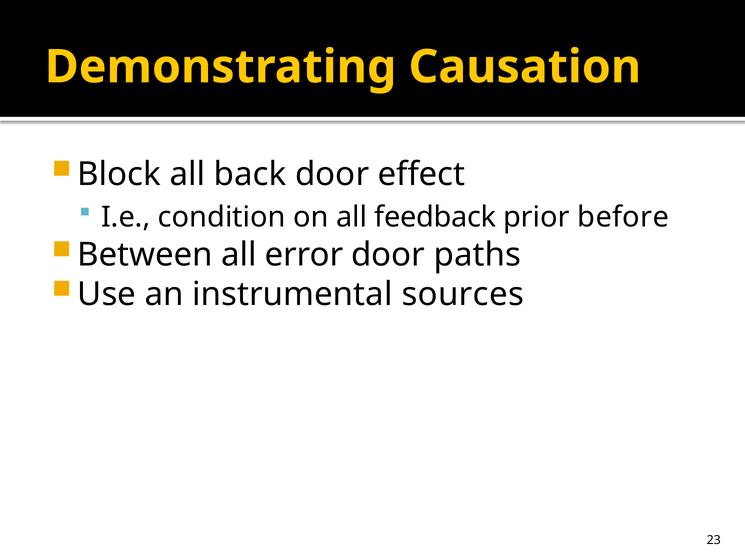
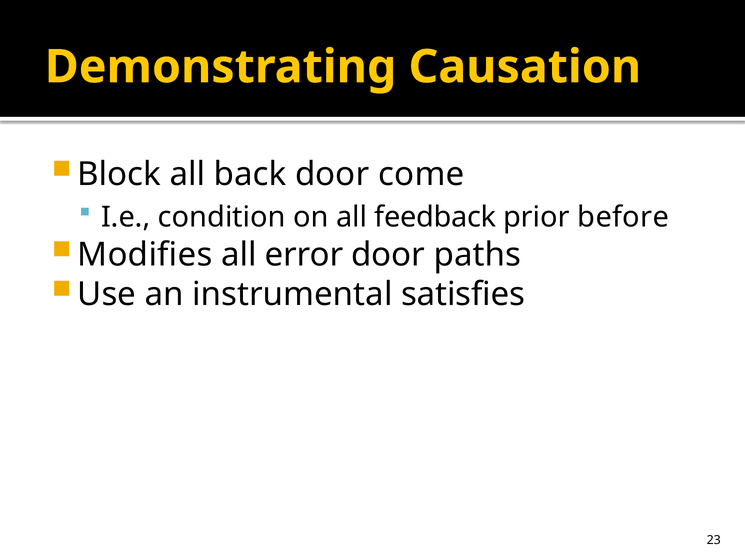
effect: effect -> come (421, 174)
Between: Between -> Modifies (145, 255)
sources: sources -> satisfies (463, 294)
